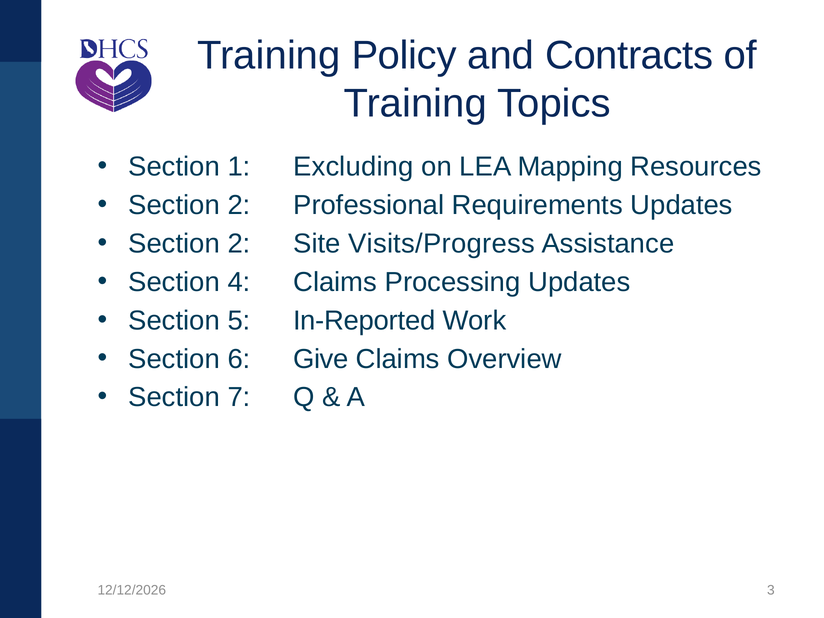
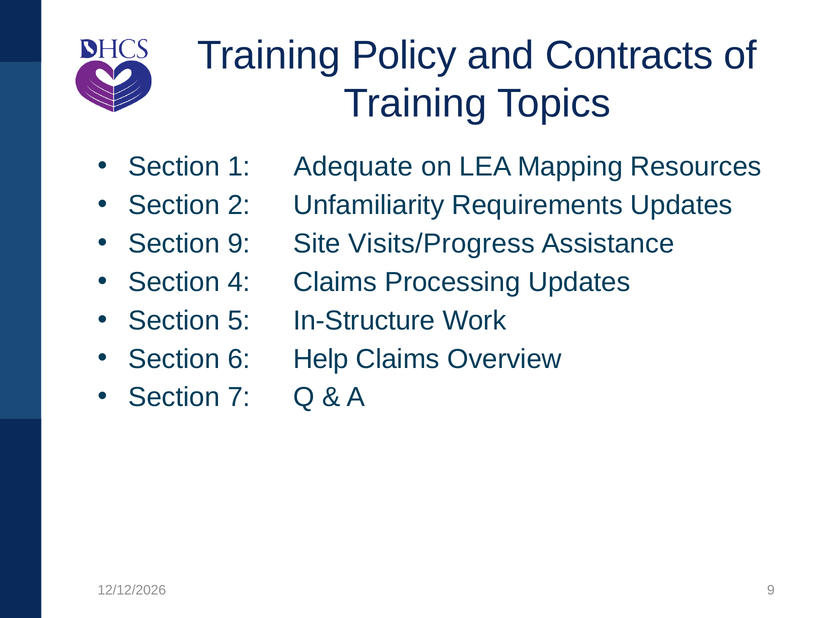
Excluding: Excluding -> Adequate (353, 167)
Professional: Professional -> Unfamiliarity (369, 205)
2: 2 -> 9 (239, 244)
In-Reported: In-Reported -> In-Structure (364, 321)
Give: Give -> Help (321, 359)
3: 3 -> 9 (771, 590)
